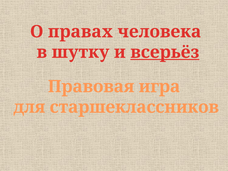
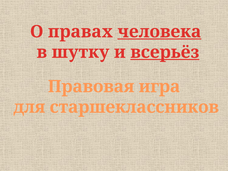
человека underline: none -> present (159, 32)
